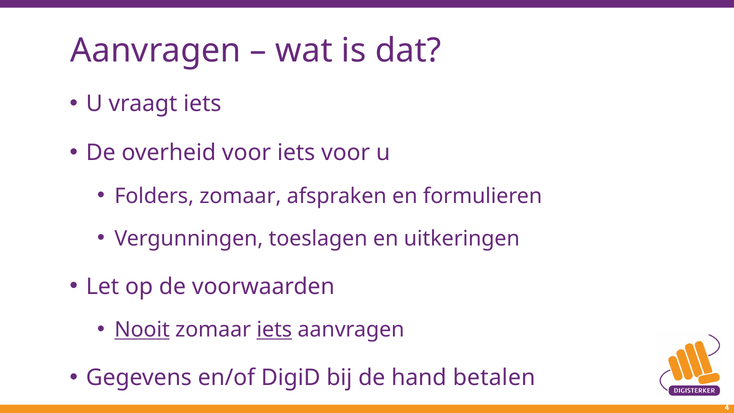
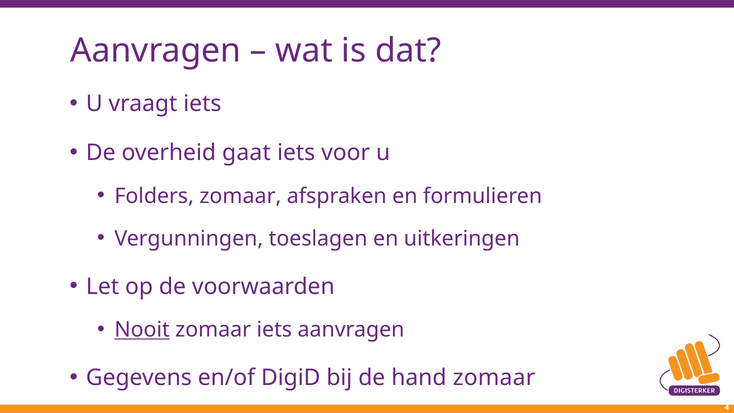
overheid voor: voor -> gaat (246, 153)
iets underline: present -> none (274, 330)
hand betalen: betalen -> zomaar (494, 378)
